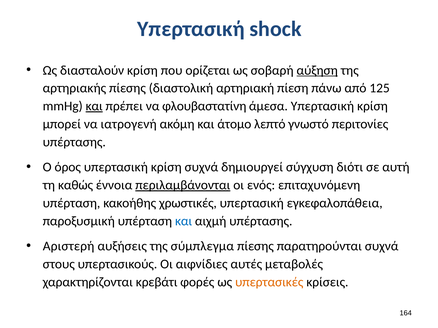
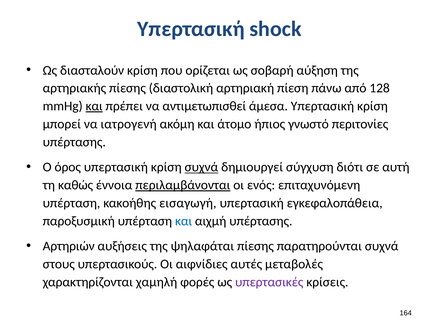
αύξηση underline: present -> none (317, 70)
125: 125 -> 128 (380, 88)
φλουβαστατίνη: φλουβαστατίνη -> αντιμετωπισθεί (204, 106)
λεπτό: λεπτό -> ήπιος (270, 124)
συχνά underline: none -> present (201, 167)
χρωστικές: χρωστικές -> εισαγωγή (188, 203)
Αριστερή: Αριστερή -> Αρτηριών (69, 247)
σύμπλεγμα: σύμπλεγμα -> ψηλαφάται (202, 247)
κρεβάτι: κρεβάτι -> χαμηλή (157, 282)
υπερτασικές colour: orange -> purple (269, 282)
